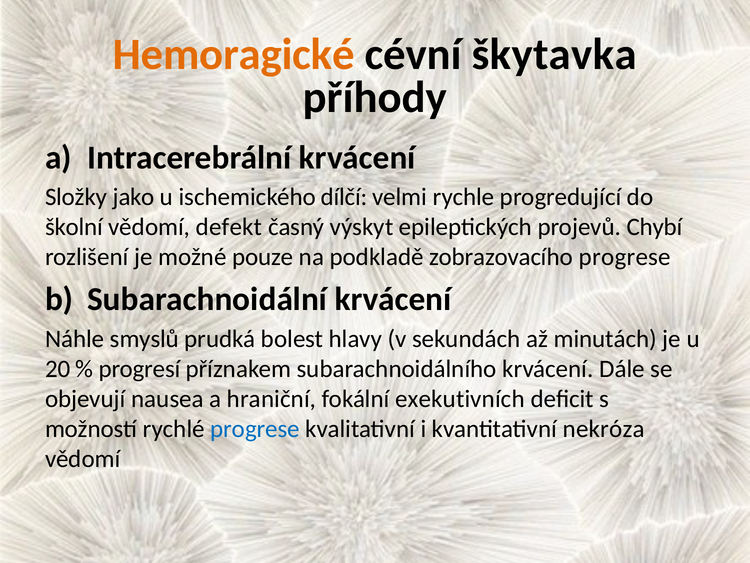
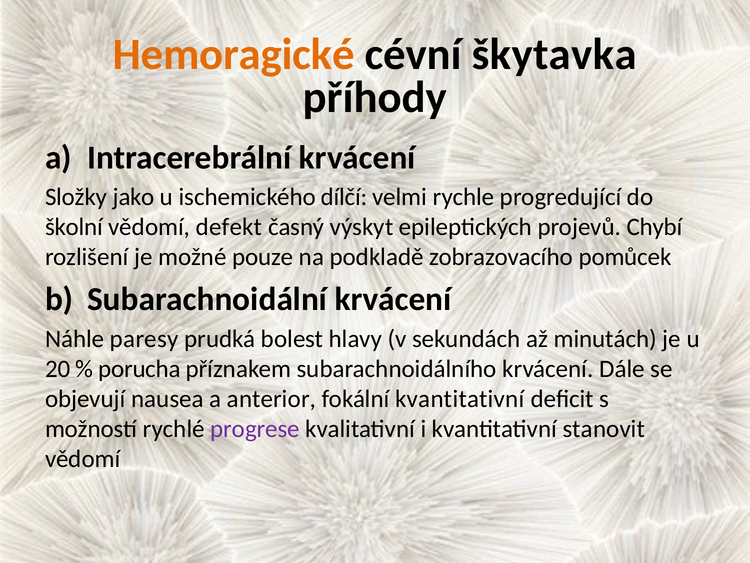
zobrazovacího progrese: progrese -> pomůcek (625, 257)
smyslů: smyslů -> paresy (144, 338)
progresí: progresí -> porucha (139, 368)
hraniční: hraniční -> anterior (272, 398)
fokální exekutivních: exekutivních -> kvantitativní (460, 398)
progrese colour: blue -> purple (255, 428)
nekróza: nekróza -> stanovit (604, 428)
